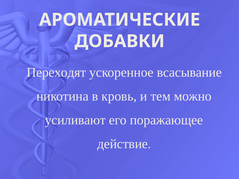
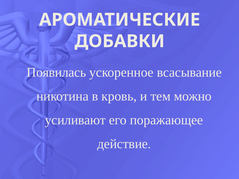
Переходят: Переходят -> Появилась (56, 72)
